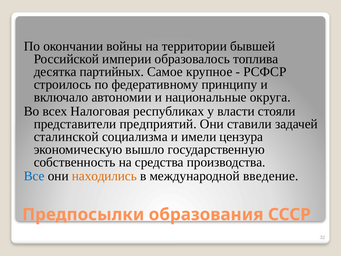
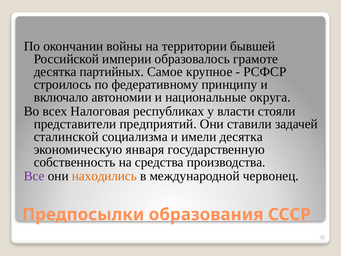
топлива: топлива -> грамоте (256, 59)
имели цензура: цензура -> десятка (241, 137)
вышло: вышло -> января (145, 149)
Все colour: blue -> purple (34, 176)
введение: введение -> червонец (271, 176)
